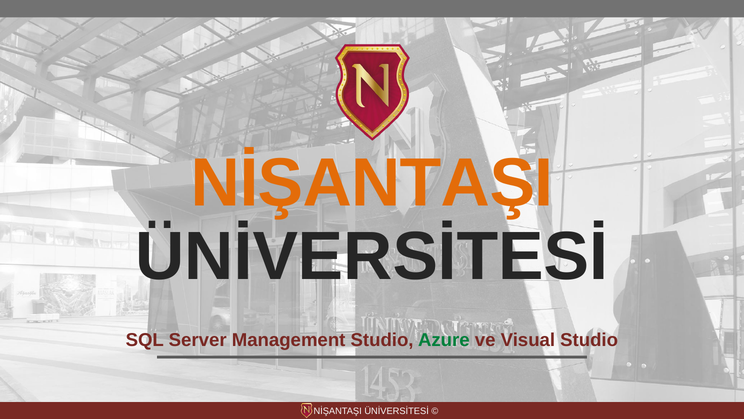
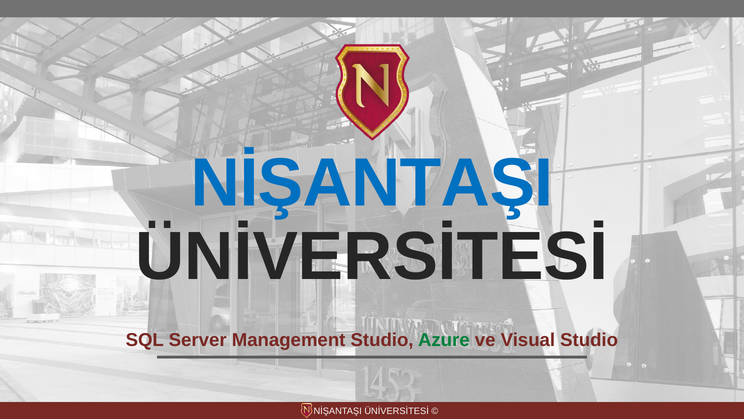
NİŞANTAŞI colour: orange -> blue (372, 183)
